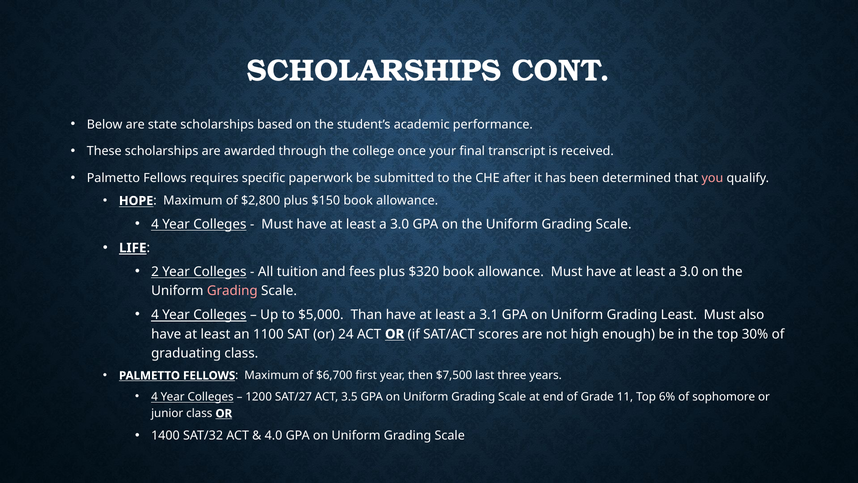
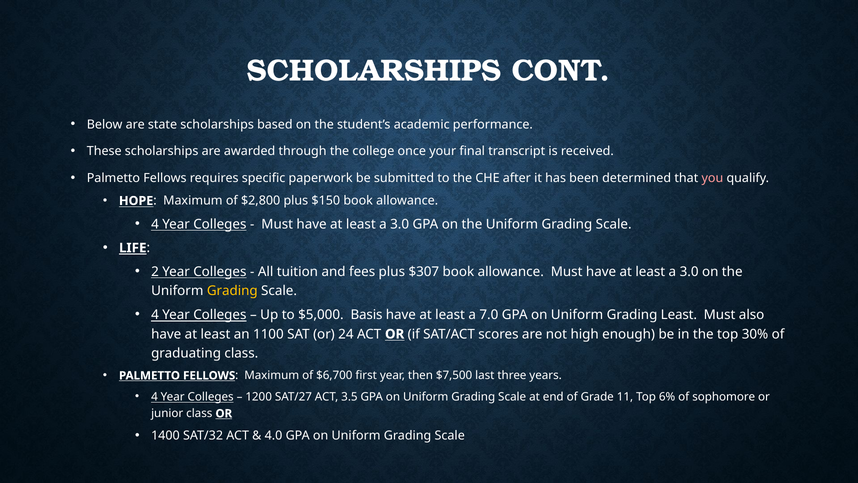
$320: $320 -> $307 (424, 271)
Grading colour: pink -> yellow (232, 291)
Than: Than -> Basis (367, 315)
3.1: 3.1 -> 7.0 (489, 315)
